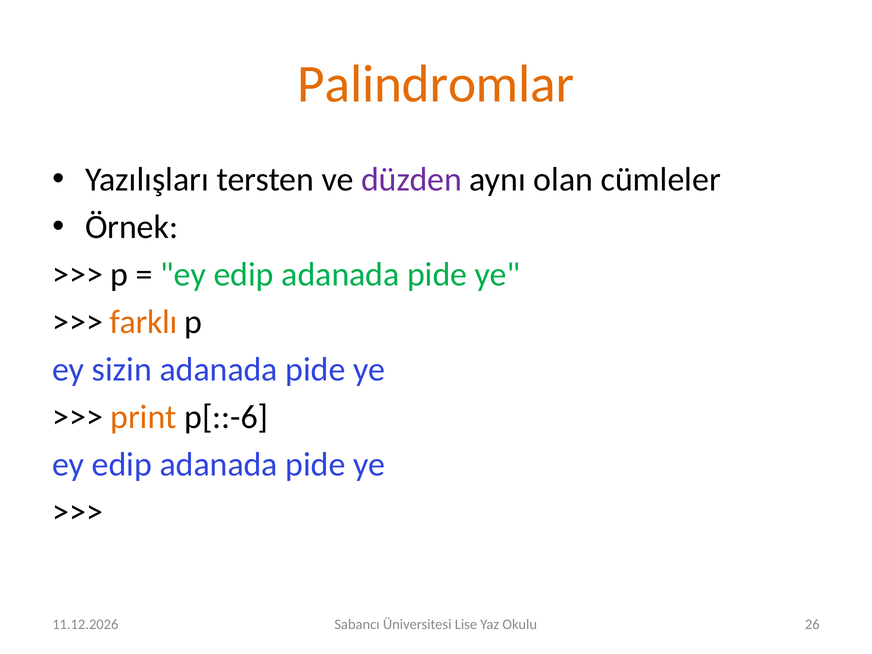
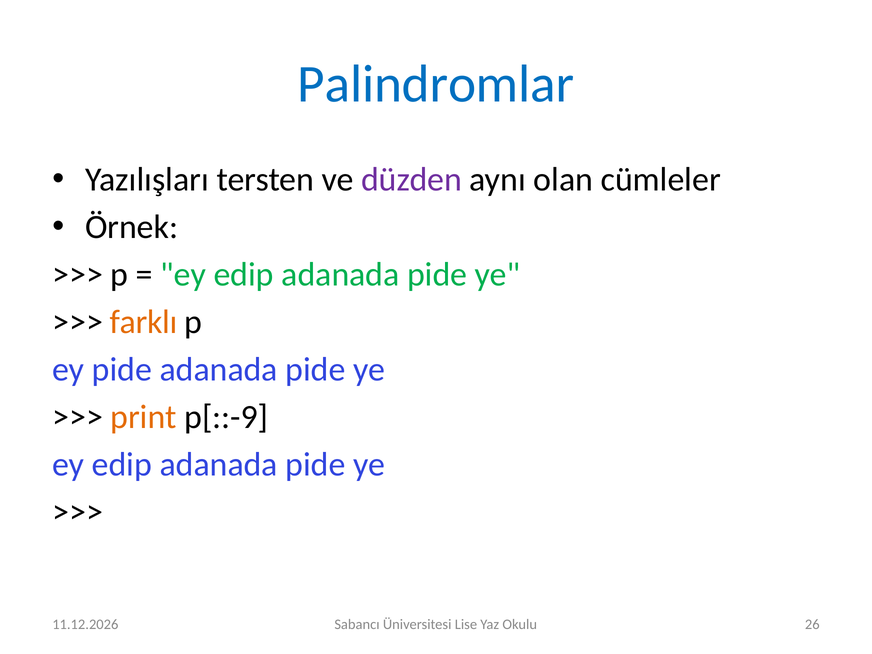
Palindromlar colour: orange -> blue (436, 84)
ey sizin: sizin -> pide (122, 370)
p[::-6: p[::-6 -> p[::-9 (226, 417)
